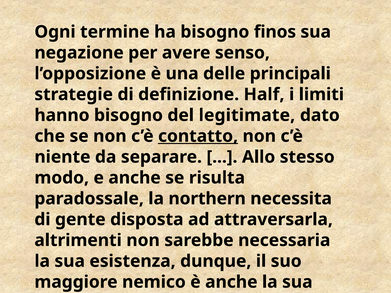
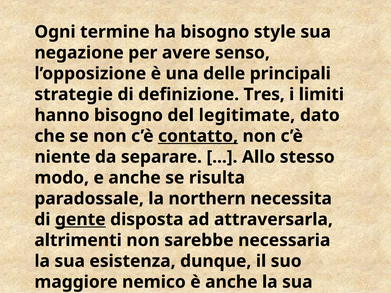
finos: finos -> style (275, 32)
Half: Half -> Tres (264, 94)
gente underline: none -> present (80, 220)
